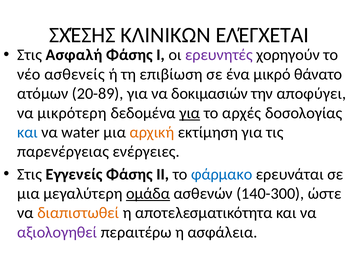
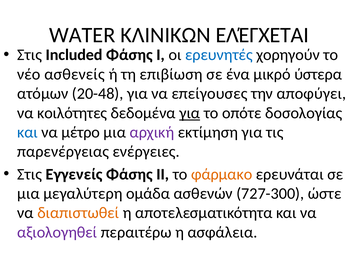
ΣΧΈΣΗΣ: ΣΧΈΣΗΣ -> WATER (82, 35)
Ασφαλή: Ασφαλή -> Included (74, 55)
ερευνητές colour: purple -> blue (219, 55)
θάνατο: θάνατο -> ύστερα (318, 74)
20-89: 20-89 -> 20-48 (98, 94)
δοκιμασιών: δοκιμασιών -> επείγουσες (209, 94)
μικρότερη: μικρότερη -> κοιλότητες (72, 113)
αρχές: αρχές -> οπότε (242, 113)
water: water -> μέτρο (81, 132)
αρχική colour: orange -> purple (152, 132)
φάρμακο colour: blue -> orange (222, 174)
ομάδα underline: present -> none (148, 194)
140-300: 140-300 -> 727-300 (270, 194)
